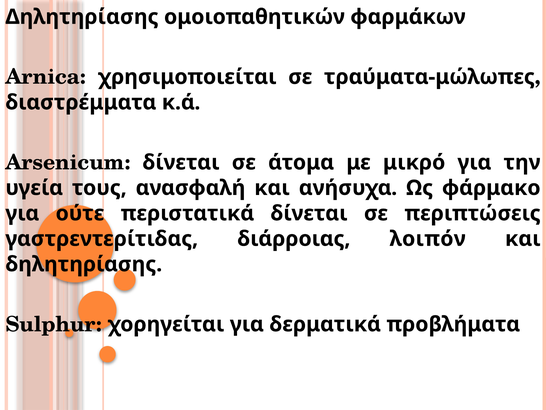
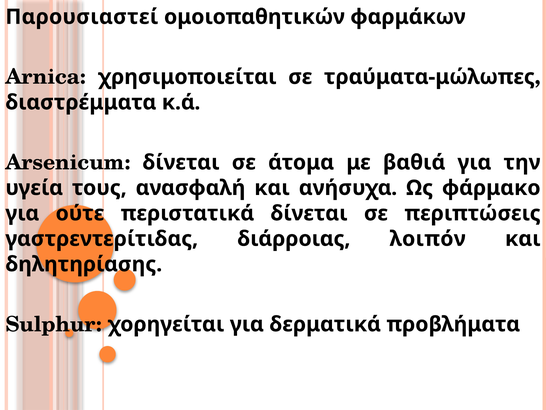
Δηλητηρίασης: Δηλητηρίασης -> Παρουσιαστεί (82, 17)
μικρό: μικρό -> βαθιά (414, 162)
